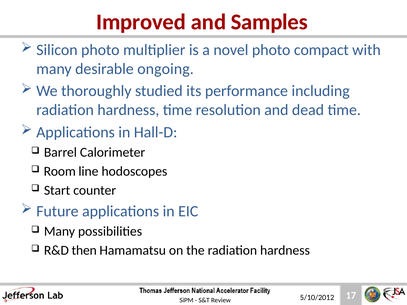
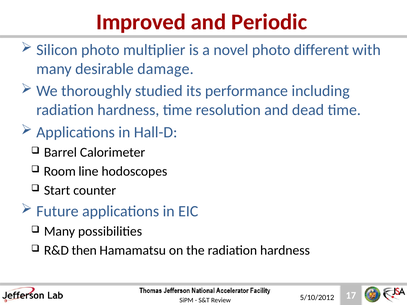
Samples: Samples -> Periodic (269, 22)
compact: compact -> different (321, 50)
ongoing: ongoing -> damage (165, 69)
